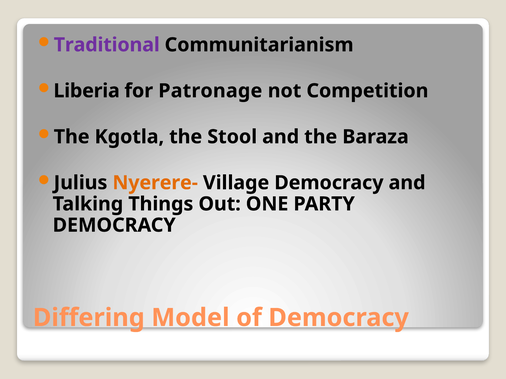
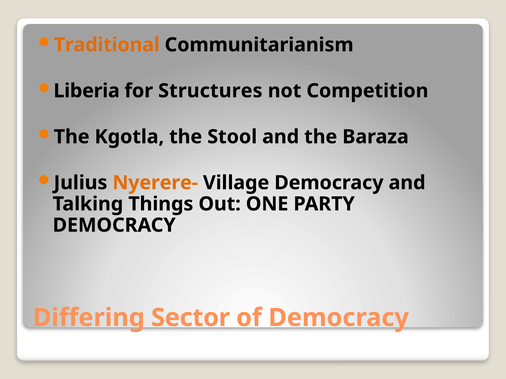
Traditional colour: purple -> orange (107, 45)
Patronage: Patronage -> Structures (210, 91)
Model: Model -> Sector (191, 318)
